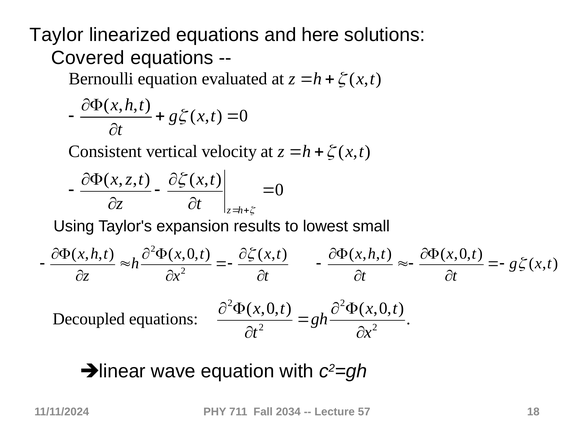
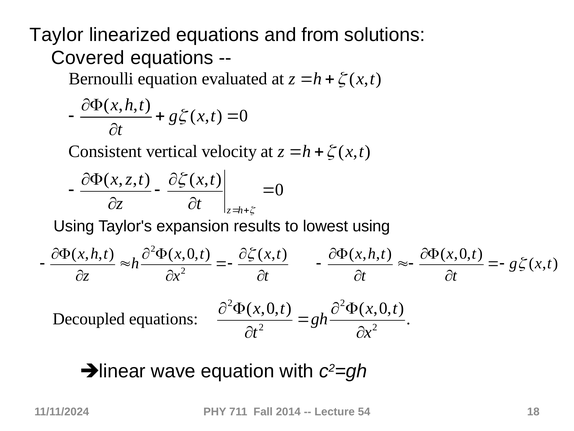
here: here -> from (320, 35)
lowest small: small -> using (371, 226)
2034: 2034 -> 2014 (288, 411)
57: 57 -> 54 (364, 411)
